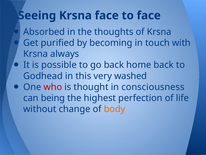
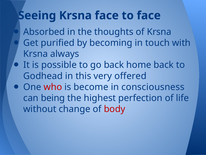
washed: washed -> offered (130, 76)
thought: thought -> become (91, 87)
body colour: orange -> red (115, 109)
